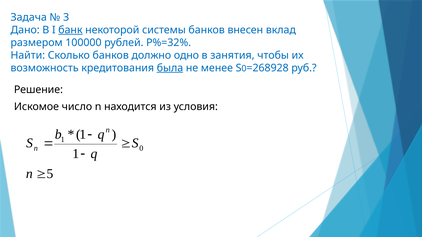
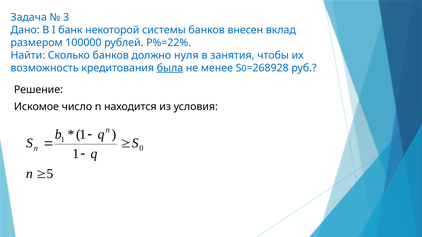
банк underline: present -> none (70, 30)
Р%=32%: Р%=32% -> Р%=22% (169, 43)
одно: одно -> нуля (186, 55)
